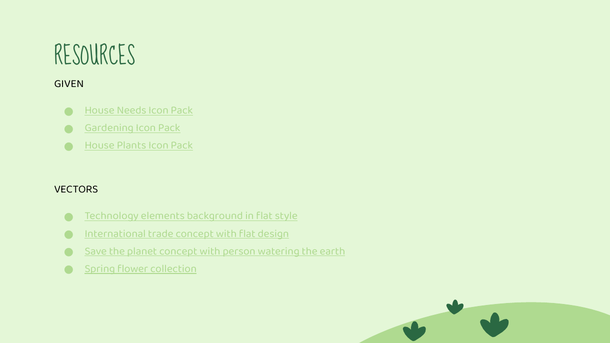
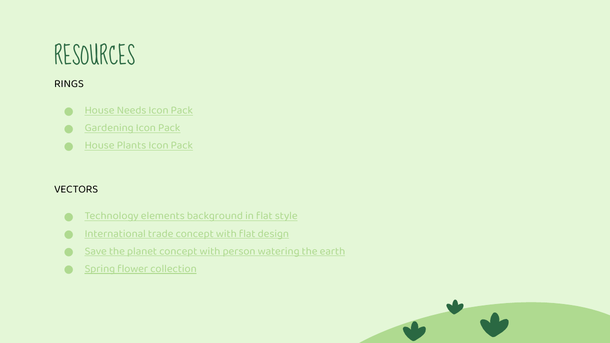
GIVEN: GIVEN -> RINGS (69, 84)
